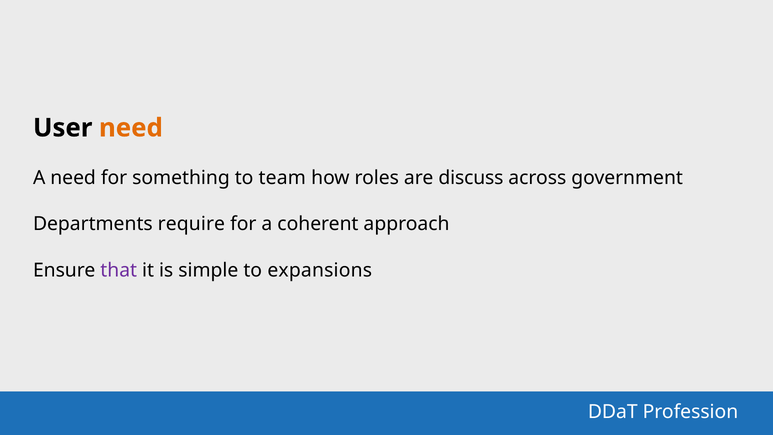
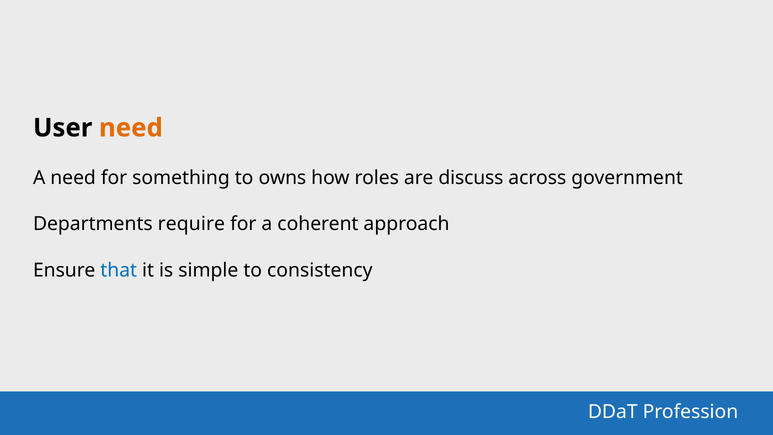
team: team -> owns (282, 178)
that colour: purple -> blue (119, 270)
expansions: expansions -> consistency (320, 270)
